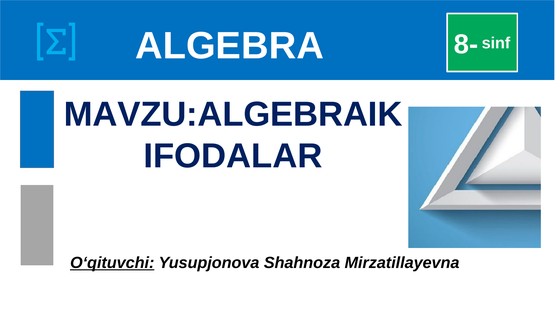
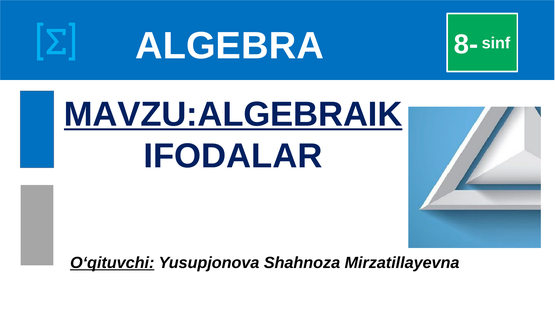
MAVZU:ALGEBRAIK underline: none -> present (233, 114)
